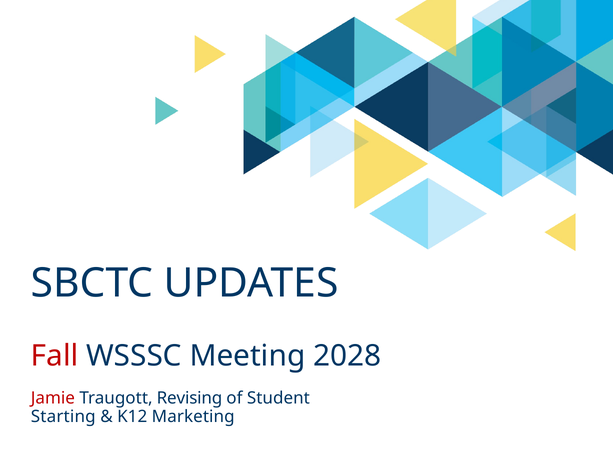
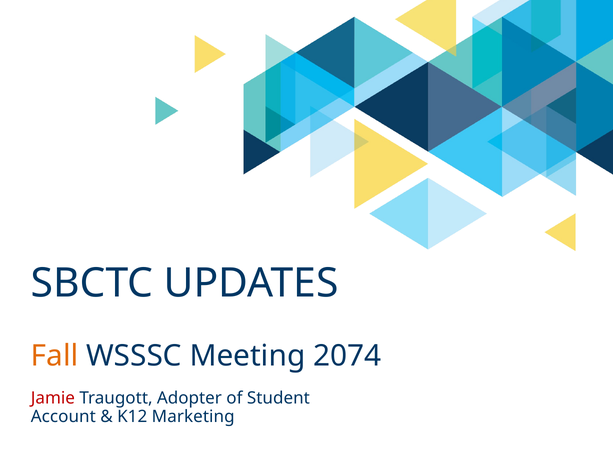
Fall colour: red -> orange (55, 357)
2028: 2028 -> 2074 (347, 357)
Revising: Revising -> Adopter (189, 399)
Starting: Starting -> Account (63, 417)
